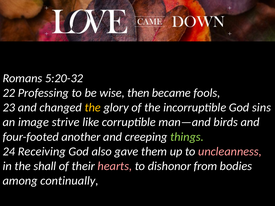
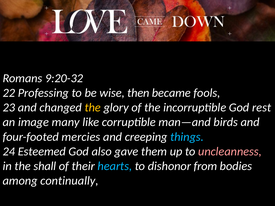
5:20-32: 5:20-32 -> 9:20-32 (64, 78)
sins: sins -> rest (262, 108)
strive: strive -> many (66, 122)
another: another -> mercies (81, 137)
things colour: light green -> light blue (187, 137)
Receiving: Receiving -> Esteemed (42, 152)
hearts colour: pink -> light blue (115, 166)
